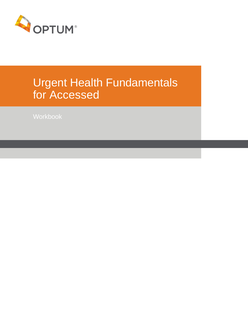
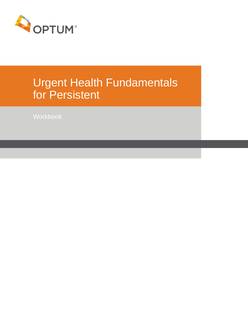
Accessed: Accessed -> Persistent (75, 95)
